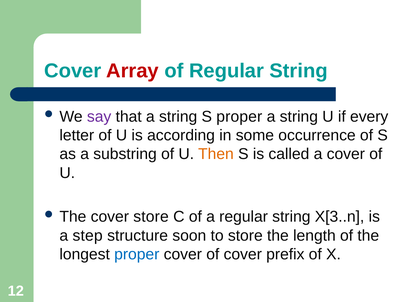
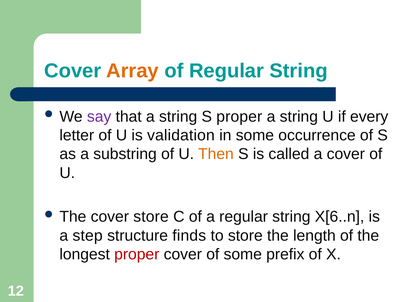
Array colour: red -> orange (133, 71)
according: according -> validation (181, 135)
X[3..n: X[3..n -> X[6..n (340, 217)
soon: soon -> finds (189, 236)
proper colour: blue -> red (137, 255)
of cover: cover -> some (243, 255)
